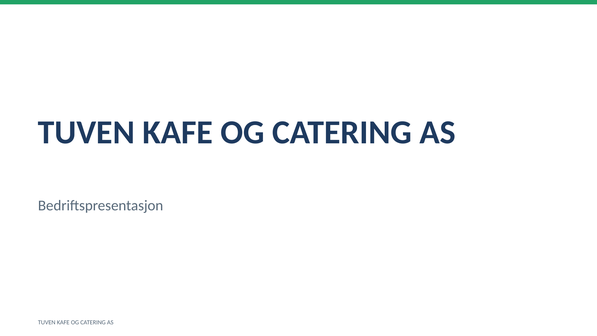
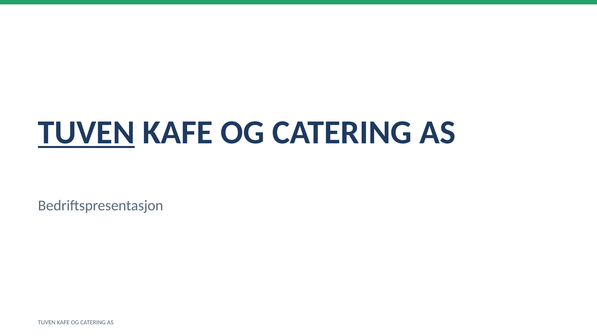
TUVEN underline: none -> present (86, 132)
